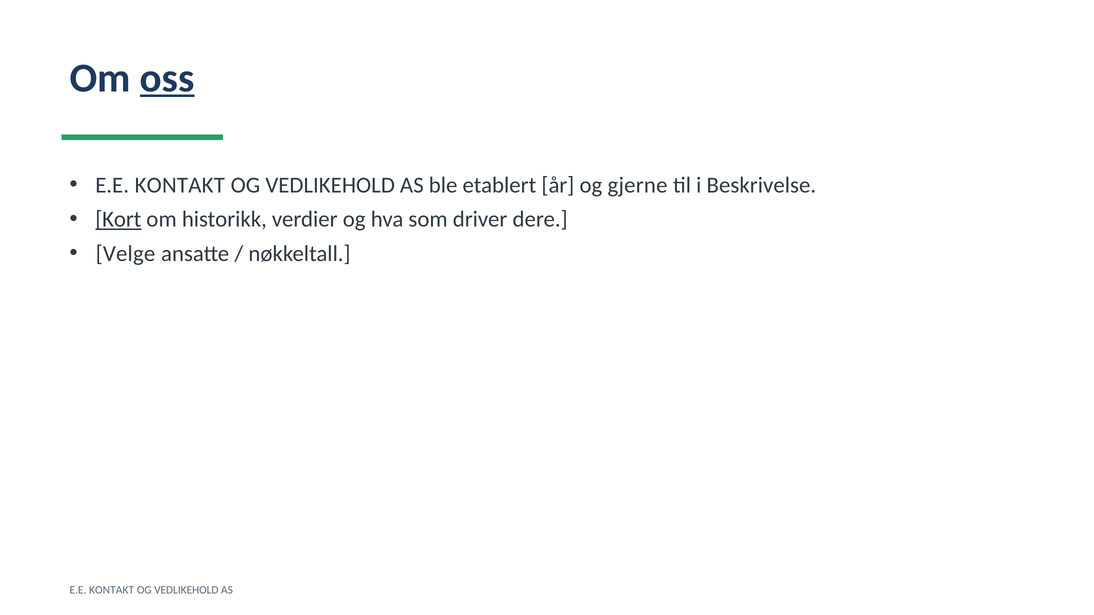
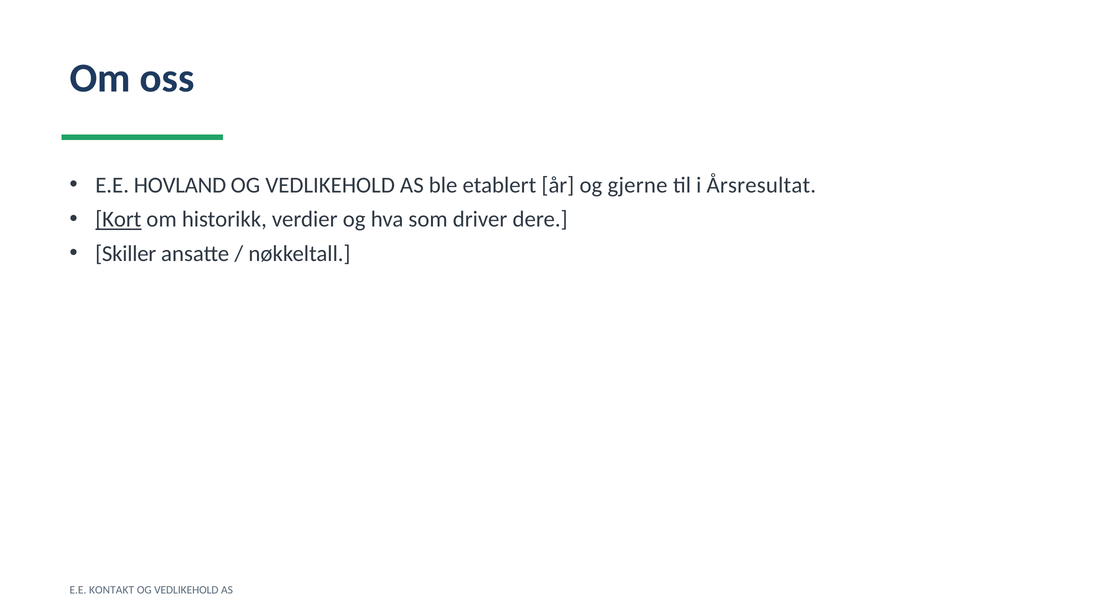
oss underline: present -> none (167, 78)
KONTAKT: KONTAKT -> HOVLAND (180, 185)
Beskrivelse: Beskrivelse -> Årsresultat (761, 185)
Velge: Velge -> Skiller (126, 254)
